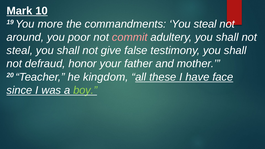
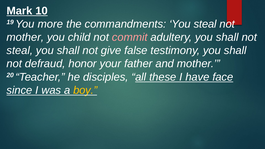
around: around -> mother (25, 37)
poor: poor -> child (79, 37)
kingdom: kingdom -> disciples (106, 77)
boy colour: light green -> yellow (85, 90)
